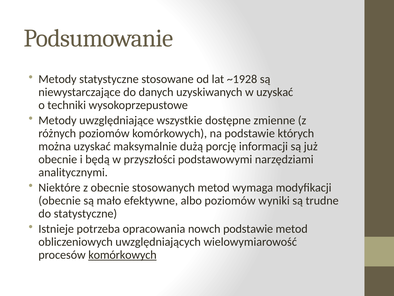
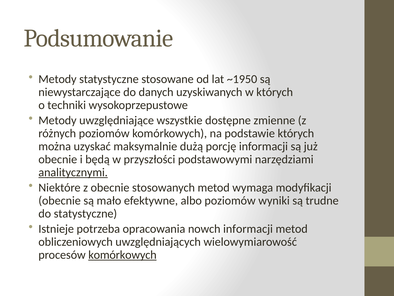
~1928: ~1928 -> ~1950 (242, 79)
w uzyskać: uzyskać -> których (275, 92)
analitycznymi underline: none -> present (73, 172)
nowch podstawie: podstawie -> informacji (248, 228)
